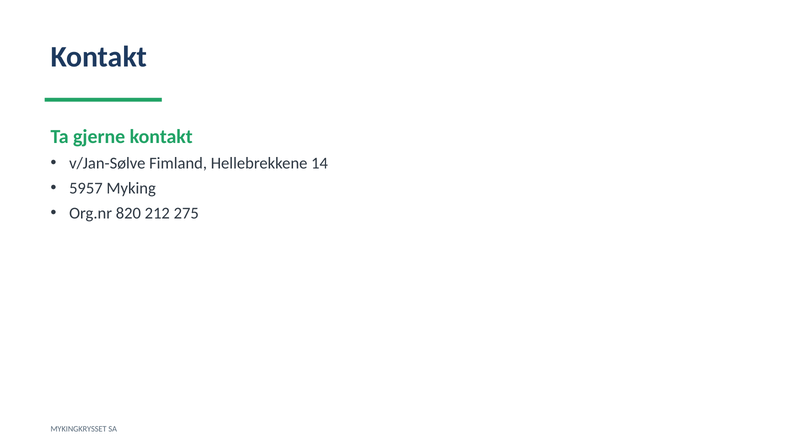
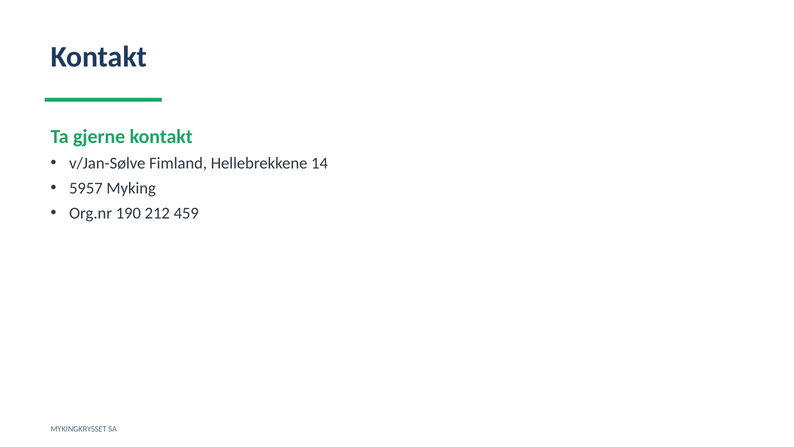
820: 820 -> 190 (128, 213)
275: 275 -> 459 (186, 213)
